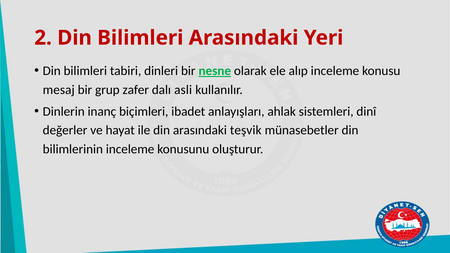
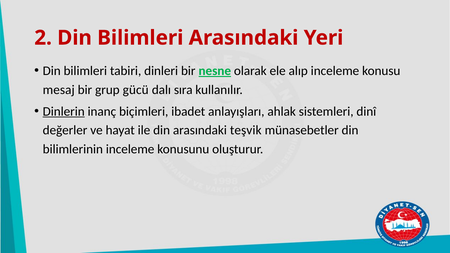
zafer: zafer -> gücü (136, 90)
asli: asli -> sıra (183, 90)
Dinlerin underline: none -> present (64, 111)
